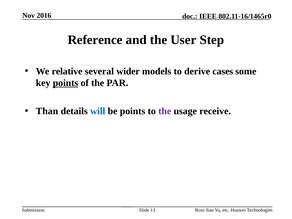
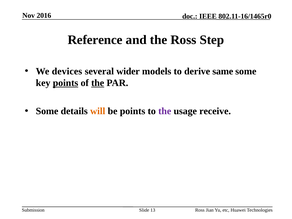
the User: User -> Ross (183, 40)
relative: relative -> devices (67, 71)
cases: cases -> same (223, 71)
the underline: none -> present (98, 83)
Than: Than -> Some (47, 111)
will colour: blue -> orange (98, 111)
